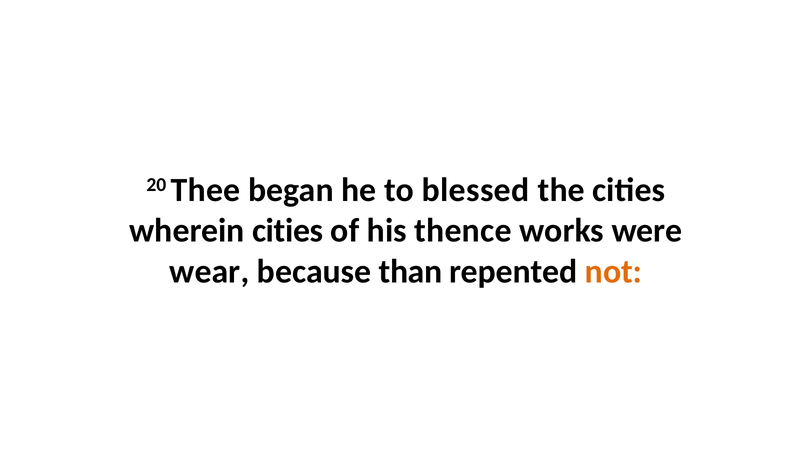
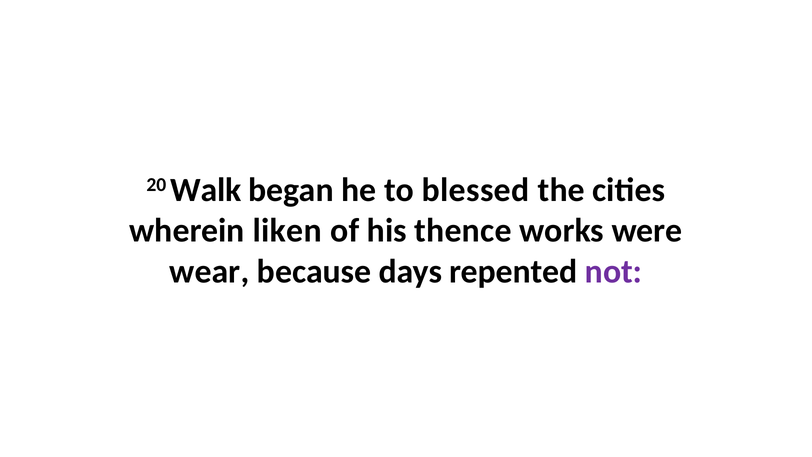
Thee: Thee -> Walk (206, 190)
wherein cities: cities -> liken (287, 231)
than: than -> days (410, 271)
not colour: orange -> purple (614, 271)
